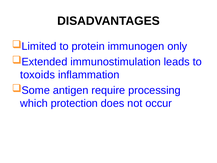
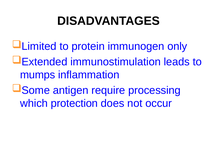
toxoids: toxoids -> mumps (38, 75)
